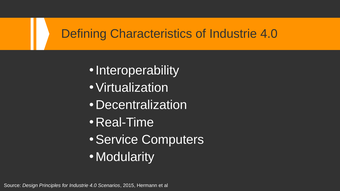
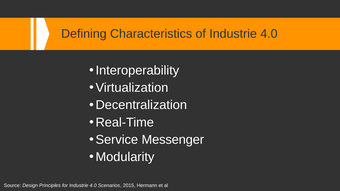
Computers: Computers -> Messenger (173, 140)
